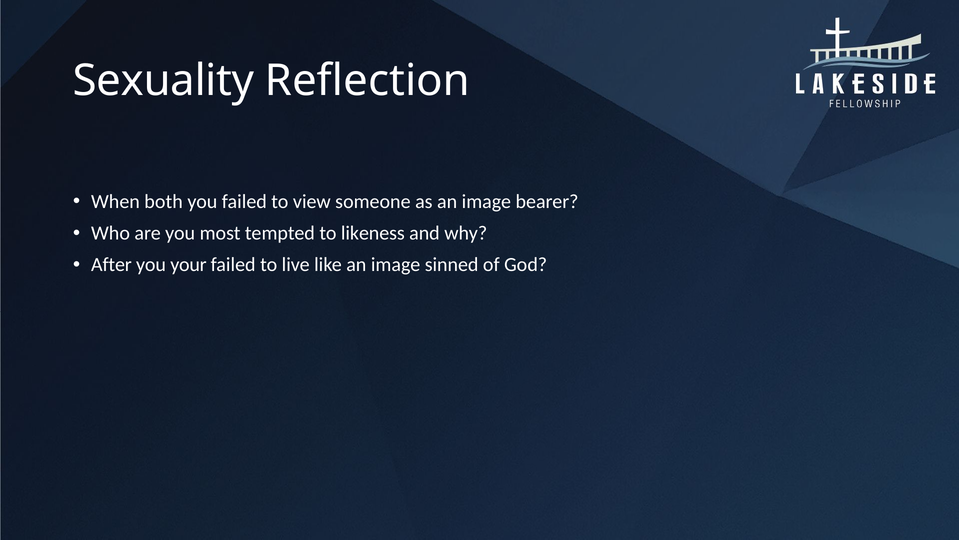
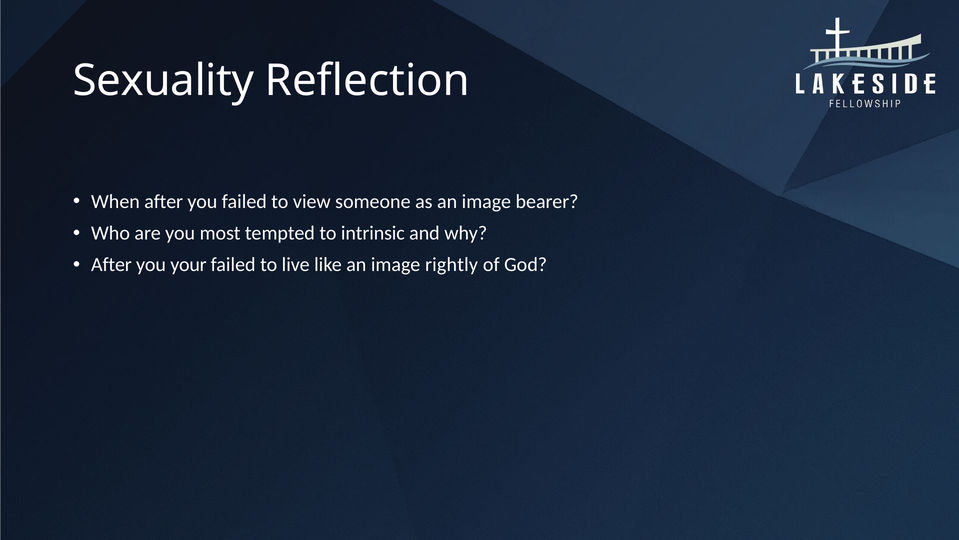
When both: both -> after (164, 201)
likeness: likeness -> intrinsic (373, 233)
sinned: sinned -> rightly (452, 265)
